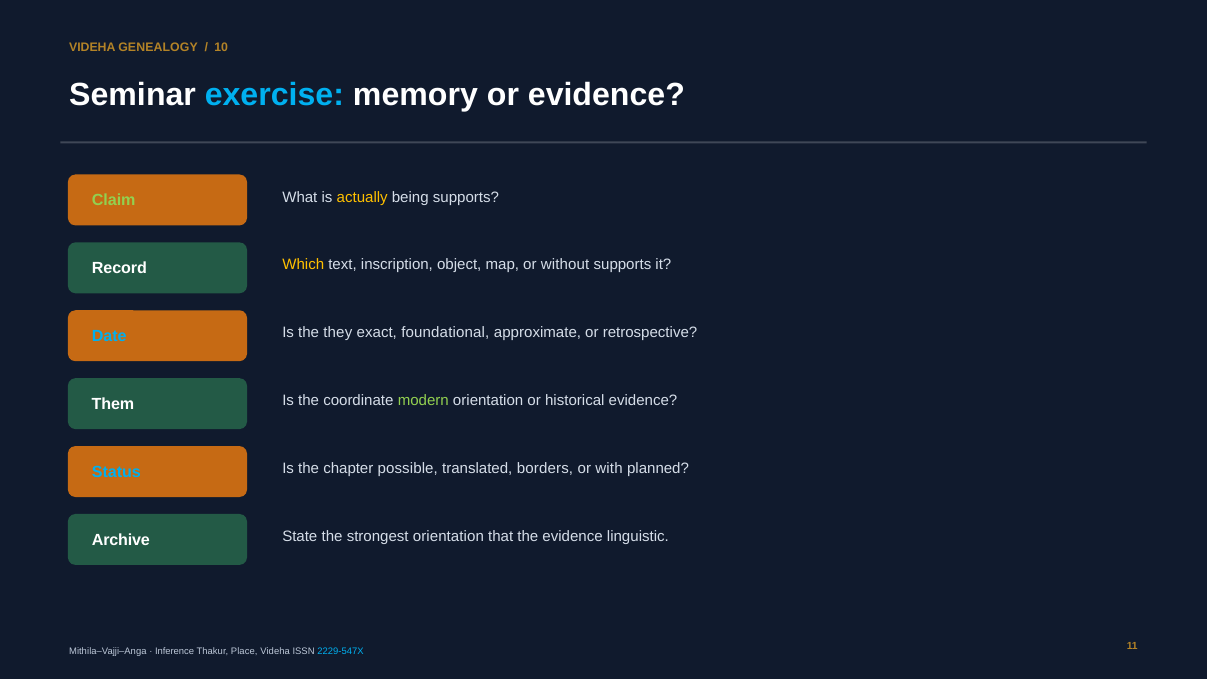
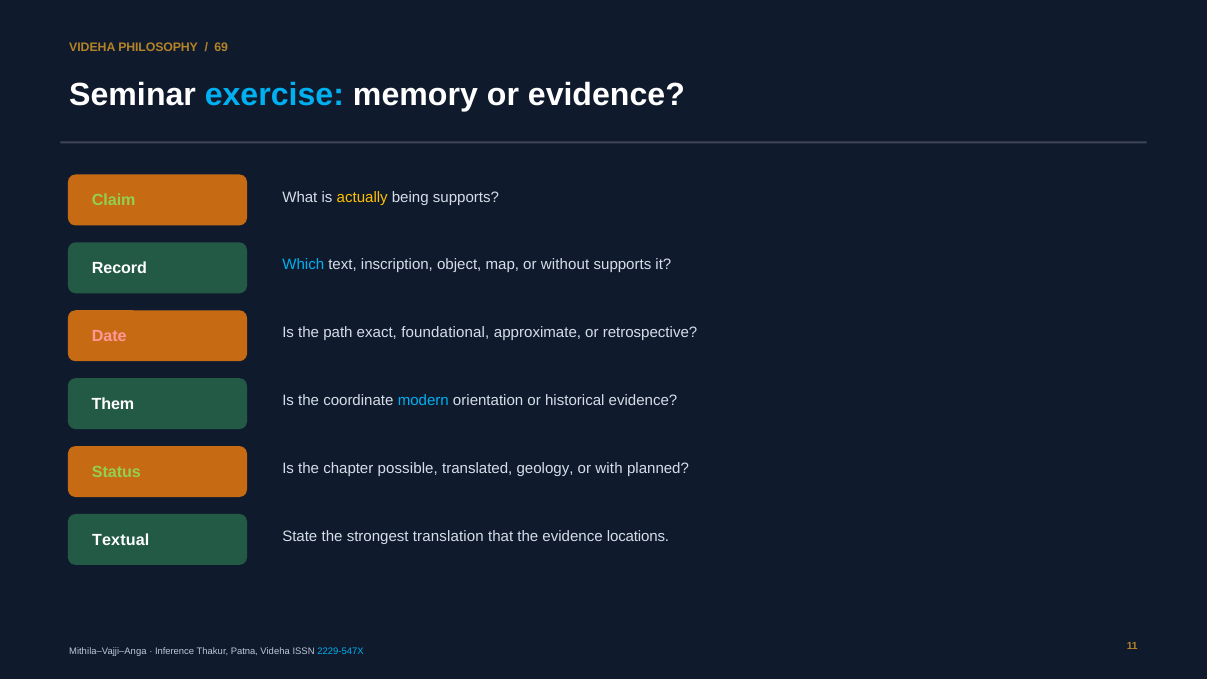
GENEALOGY: GENEALOGY -> PHILOSOPHY (158, 47)
10: 10 -> 69 (221, 47)
Which colour: yellow -> light blue (303, 265)
Date colour: light blue -> pink (109, 336)
they: they -> path (338, 333)
modern colour: light green -> light blue (423, 401)
Status colour: light blue -> light green (116, 472)
borders: borders -> geology (545, 469)
Archive: Archive -> Textual (121, 540)
strongest orientation: orientation -> translation (448, 536)
linguistic: linguistic -> locations (638, 536)
Place: Place -> Patna (244, 651)
